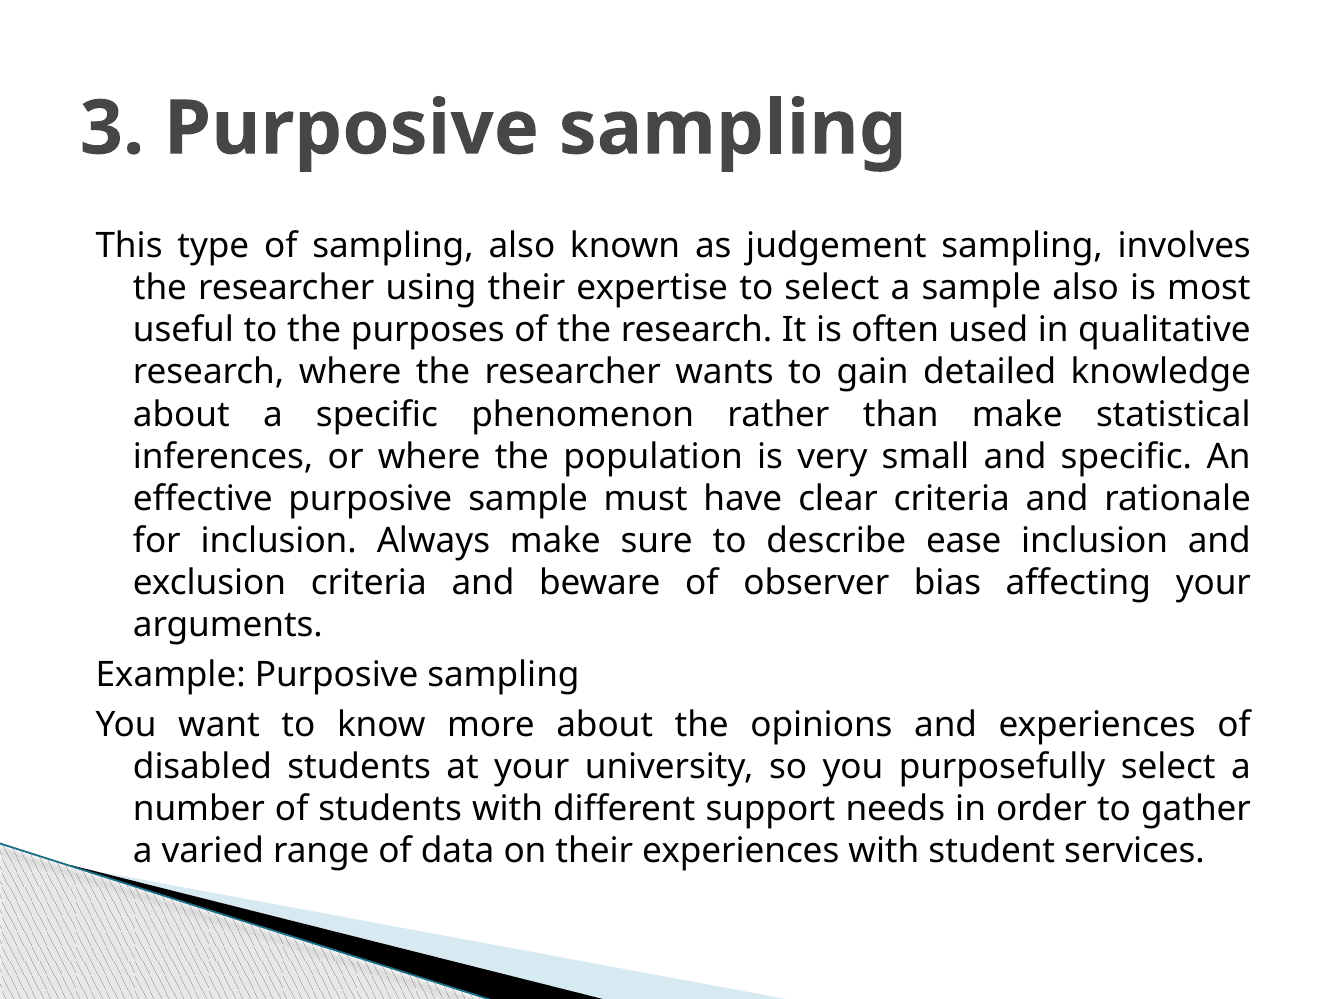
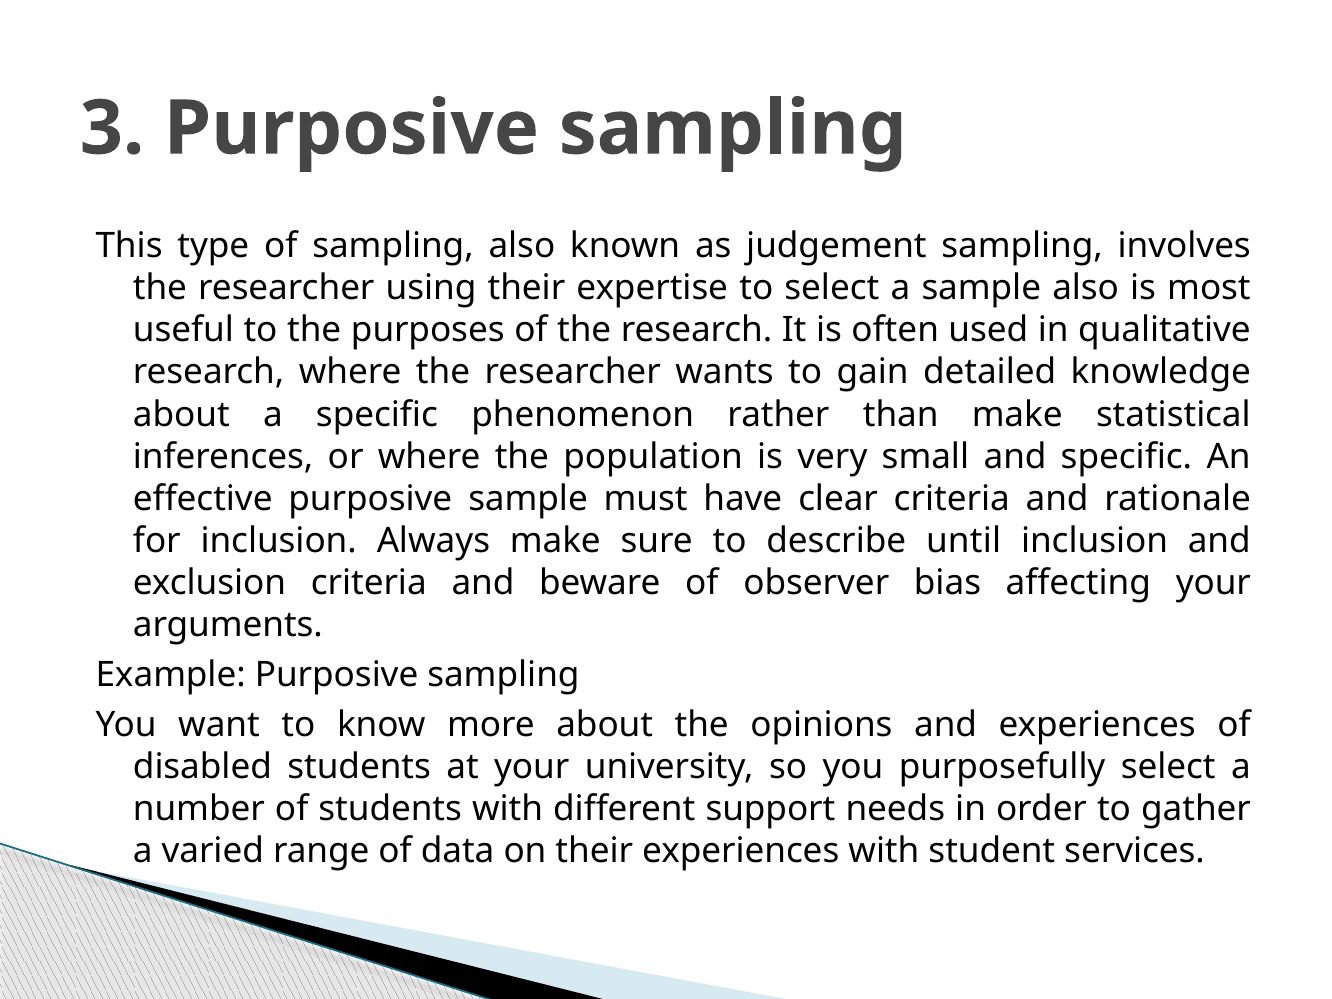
ease: ease -> until (964, 541)
